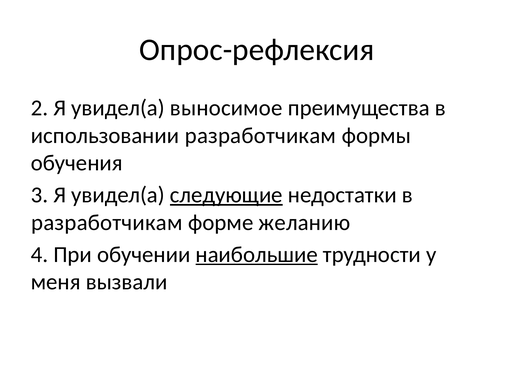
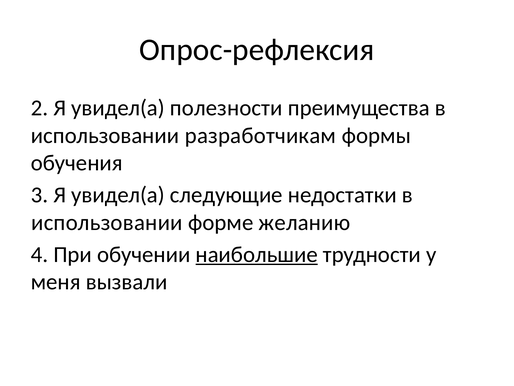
выносимое: выносимое -> полезности (226, 108)
следующие underline: present -> none (226, 195)
разработчикам: разработчикам -> использовании (107, 222)
